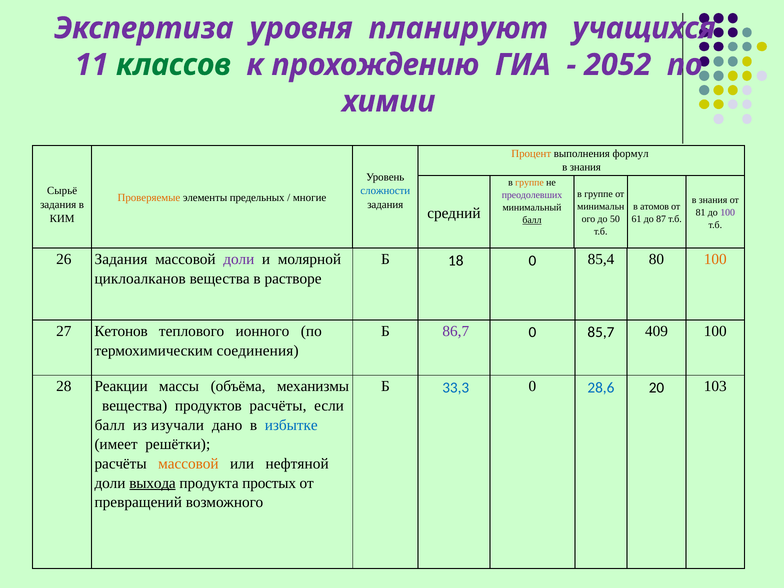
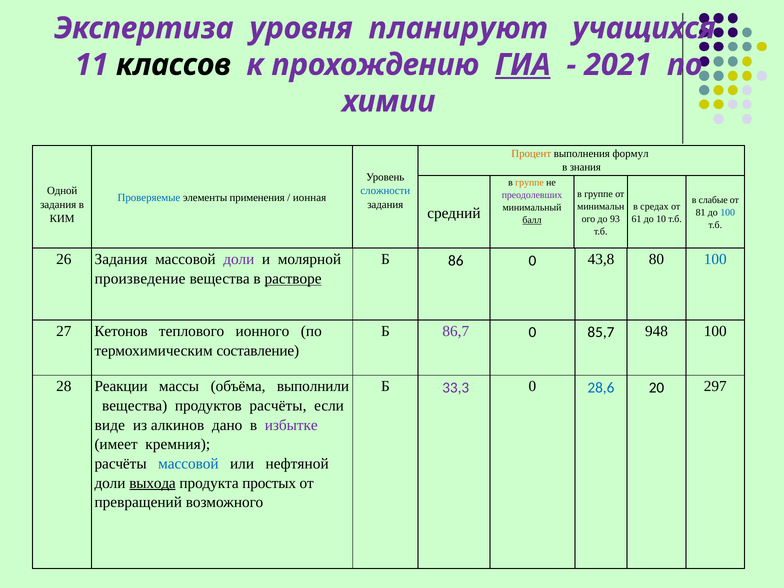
классов colour: green -> black (174, 65)
ГИА underline: none -> present (523, 65)
2052: 2052 -> 2021 (618, 65)
Сырьё: Сырьё -> Одной (62, 191)
Проверяемые colour: orange -> blue (149, 198)
предельных: предельных -> применения (257, 198)
многие: многие -> ионная (310, 198)
знания: знания -> слабые (713, 200)
атомов: атомов -> средах (654, 206)
100 colour: purple -> blue (728, 213)
50: 50 -> 93 (615, 219)
87: 87 -> 10 (661, 219)
18: 18 -> 86 (456, 261)
85,4: 85,4 -> 43,8 (601, 259)
100 colour: orange -> blue (715, 259)
циклоалканов: циклоалканов -> произведение (140, 279)
растворе underline: none -> present (293, 279)
409: 409 -> 948 (656, 331)
соединения: соединения -> составление (258, 350)
механизмы: механизмы -> выполнили (313, 386)
33,3 colour: blue -> purple (456, 387)
103: 103 -> 297 (715, 386)
балл: балл -> виде (110, 425)
изучали: изучали -> алкинов (178, 425)
избытке colour: blue -> purple (291, 425)
решётки: решётки -> кремния (178, 444)
массовой colour: orange -> blue (188, 464)
